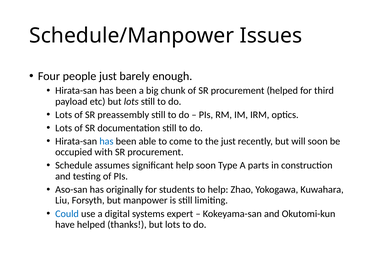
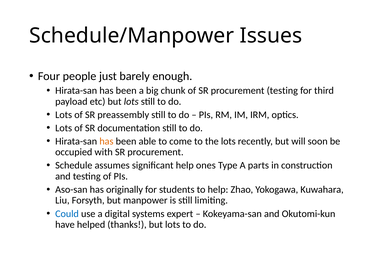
procurement helped: helped -> testing (282, 91)
has colour: blue -> orange (106, 142)
the just: just -> lots (228, 142)
help soon: soon -> ones (206, 166)
